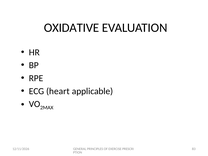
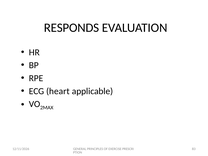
OXIDATIVE: OXIDATIVE -> RESPONDS (72, 28)
